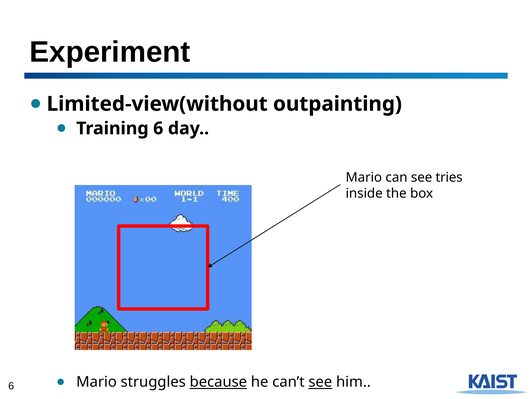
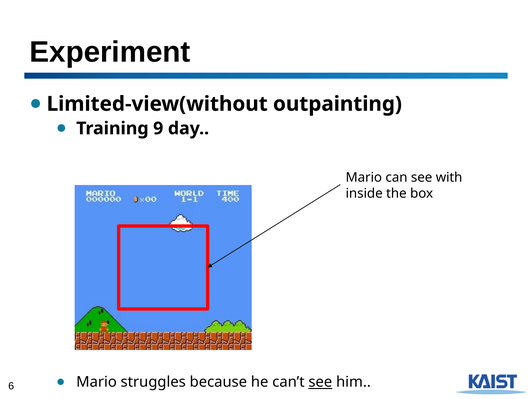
Training 6: 6 -> 9 (158, 128)
tries: tries -> with (449, 177)
because underline: present -> none (218, 382)
